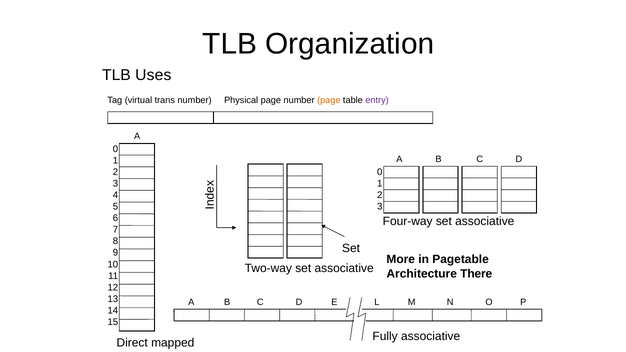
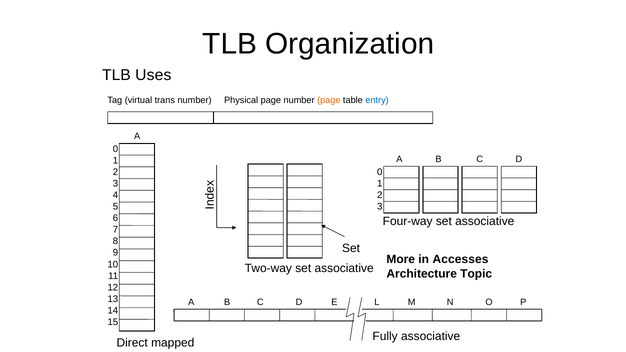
entry colour: purple -> blue (377, 100)
Pagetable: Pagetable -> Accesses (460, 259)
There: There -> Topic (476, 274)
